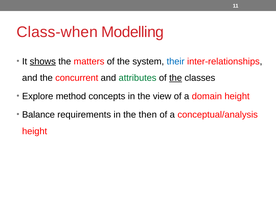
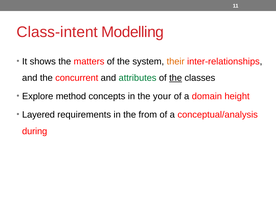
Class-when: Class-when -> Class-intent (57, 32)
shows underline: present -> none (43, 61)
their colour: blue -> orange (176, 61)
view: view -> your (162, 96)
Balance: Balance -> Layered (38, 115)
then: then -> from (148, 115)
height: height -> during (35, 131)
